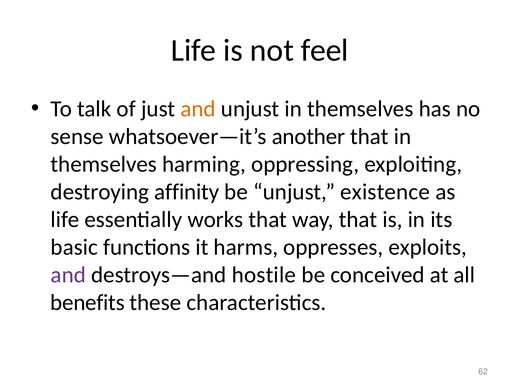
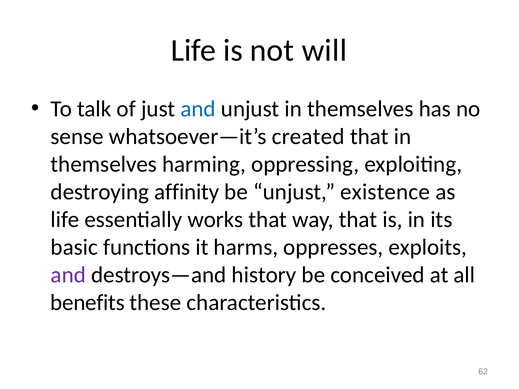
feel: feel -> will (324, 50)
and colour: orange -> blue (198, 109)
another: another -> created (308, 137)
hostile: hostile -> history (264, 275)
